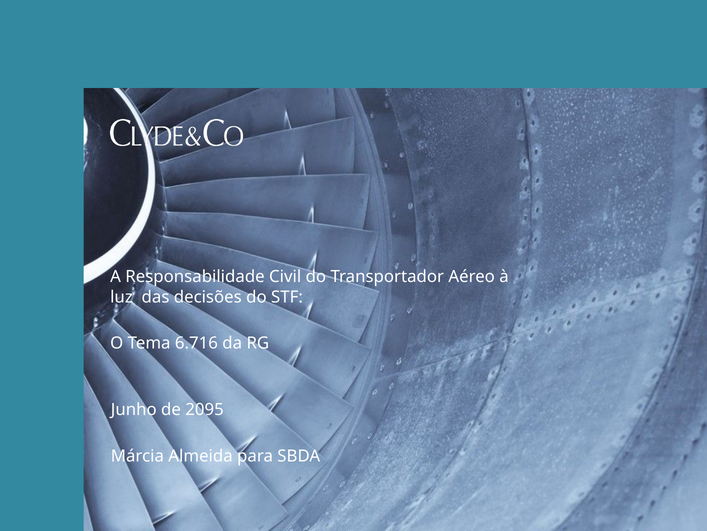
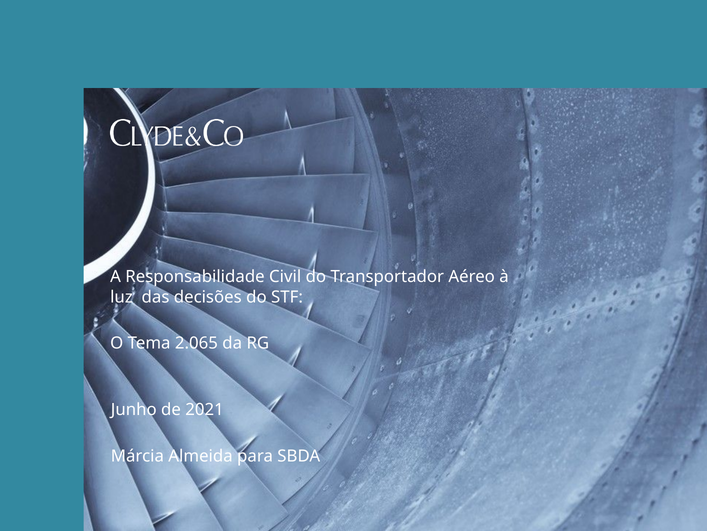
6.716: 6.716 -> 2.065 (196, 343)
2095: 2095 -> 2021 (205, 409)
